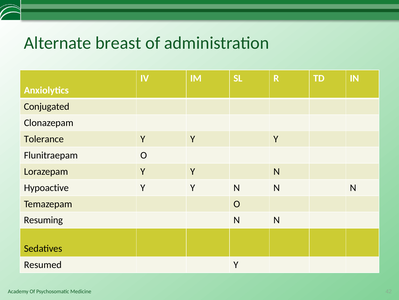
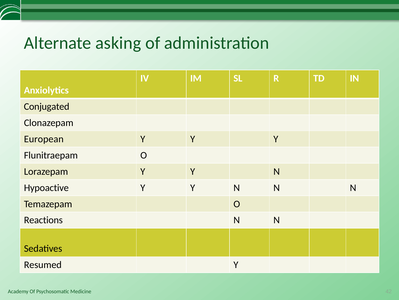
breast: breast -> asking (118, 43)
Tolerance: Tolerance -> European (44, 139)
Resuming: Resuming -> Reactions (43, 220)
